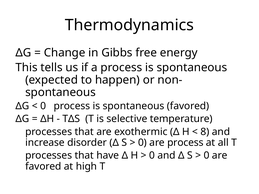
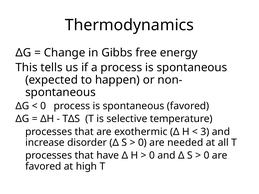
8: 8 -> 3 (205, 132)
are process: process -> needed (185, 143)
